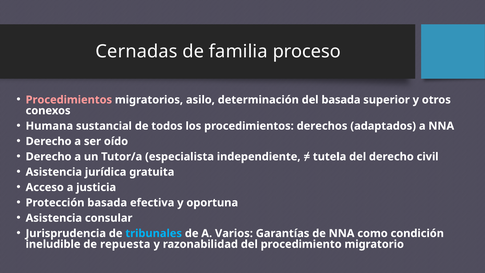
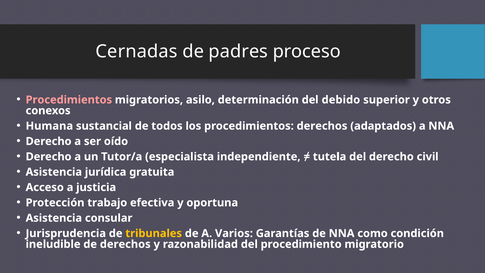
familia: familia -> padres (238, 51)
del basada: basada -> debido (341, 100)
Protección basada: basada -> trabajo (107, 203)
tribunales colour: light blue -> yellow (154, 233)
de repuesta: repuesta -> derechos (125, 244)
